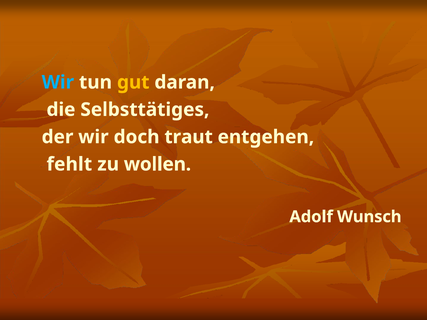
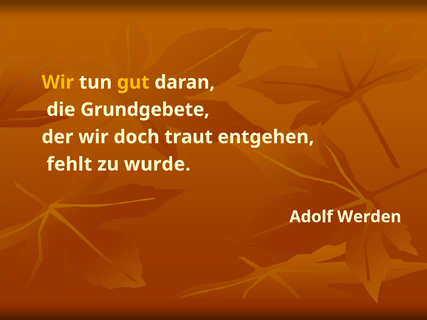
Wir colour: light blue -> yellow (58, 82)
Selbsttätiges: Selbsttätiges -> Grundgebete (145, 110)
wollen: wollen -> wurde (157, 164)
Wunsch: Wunsch -> Werden (369, 217)
